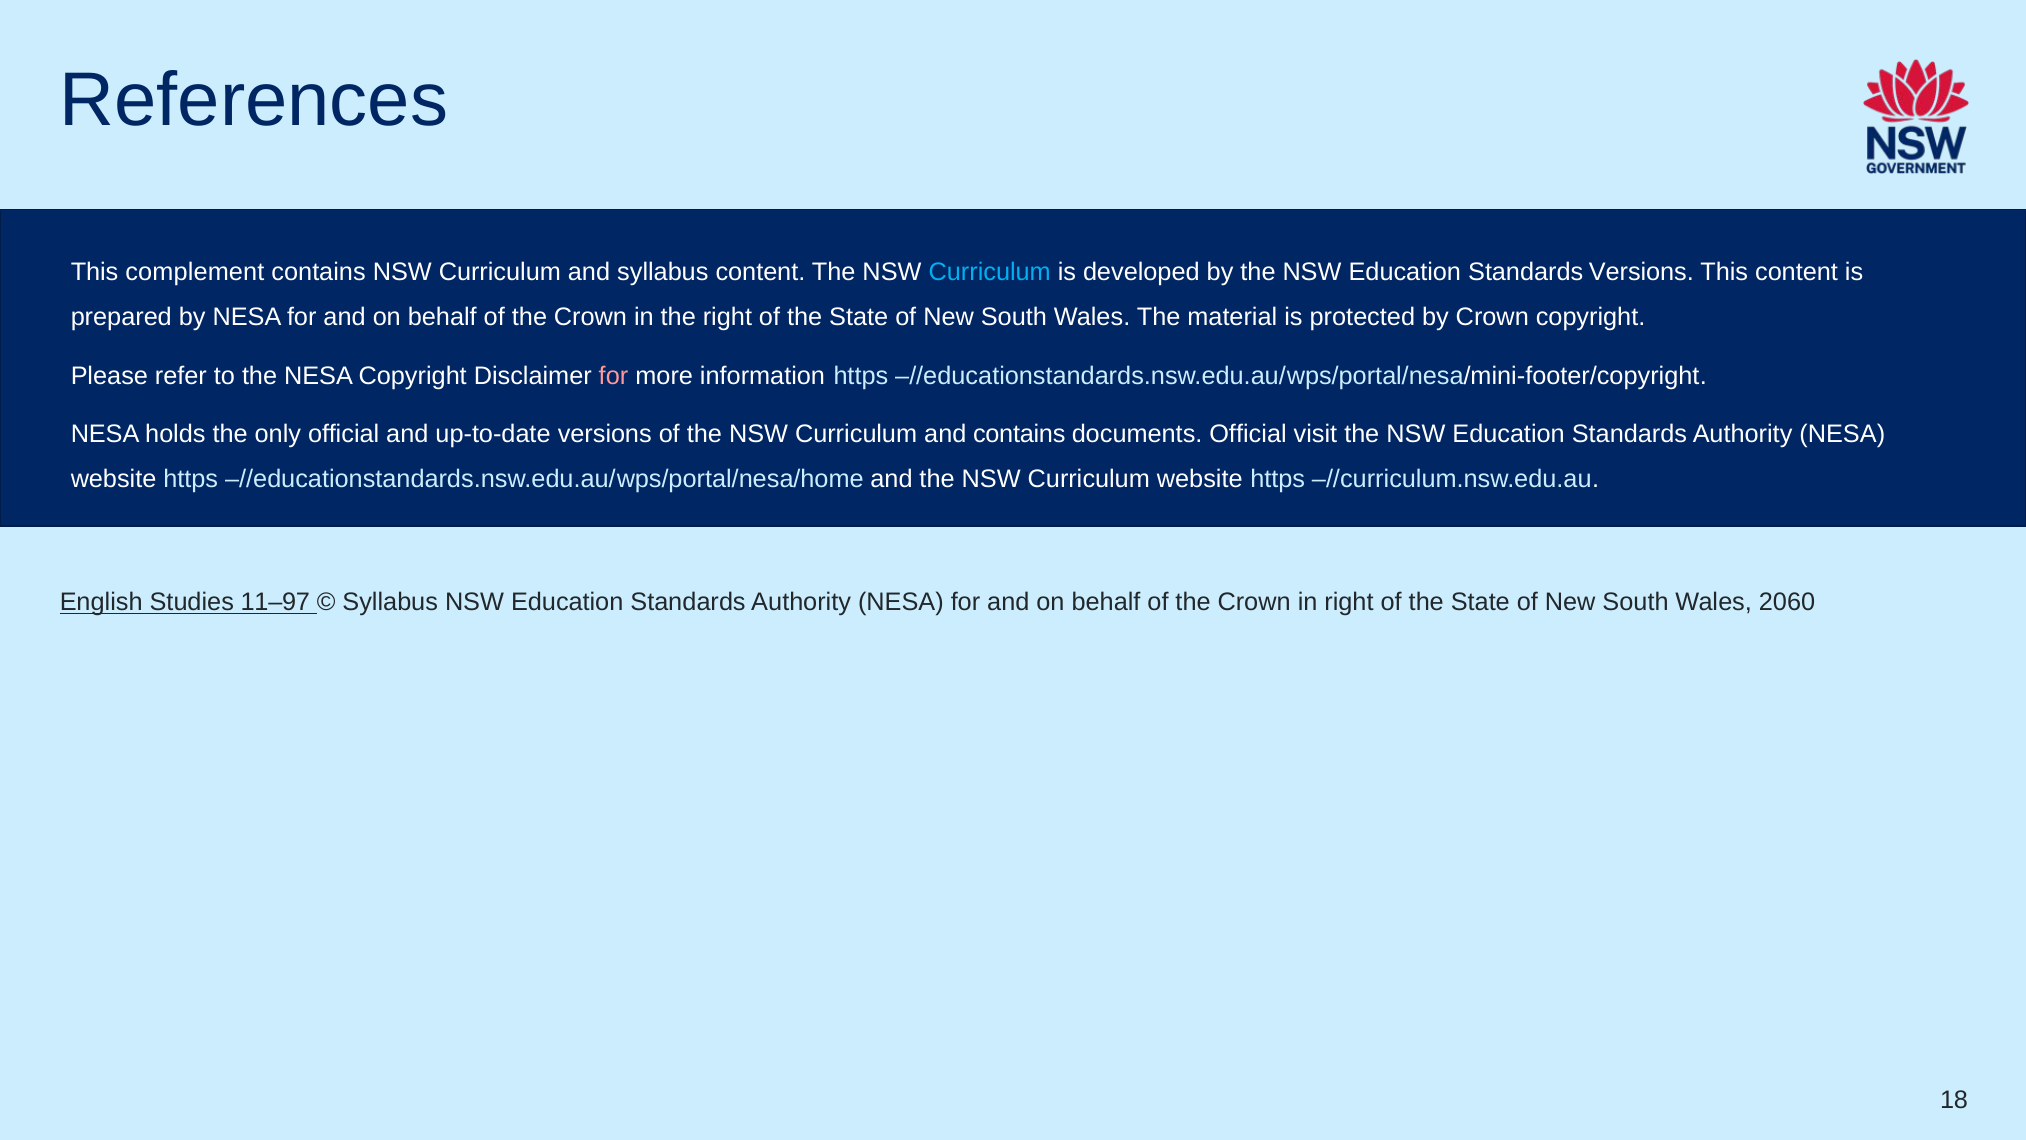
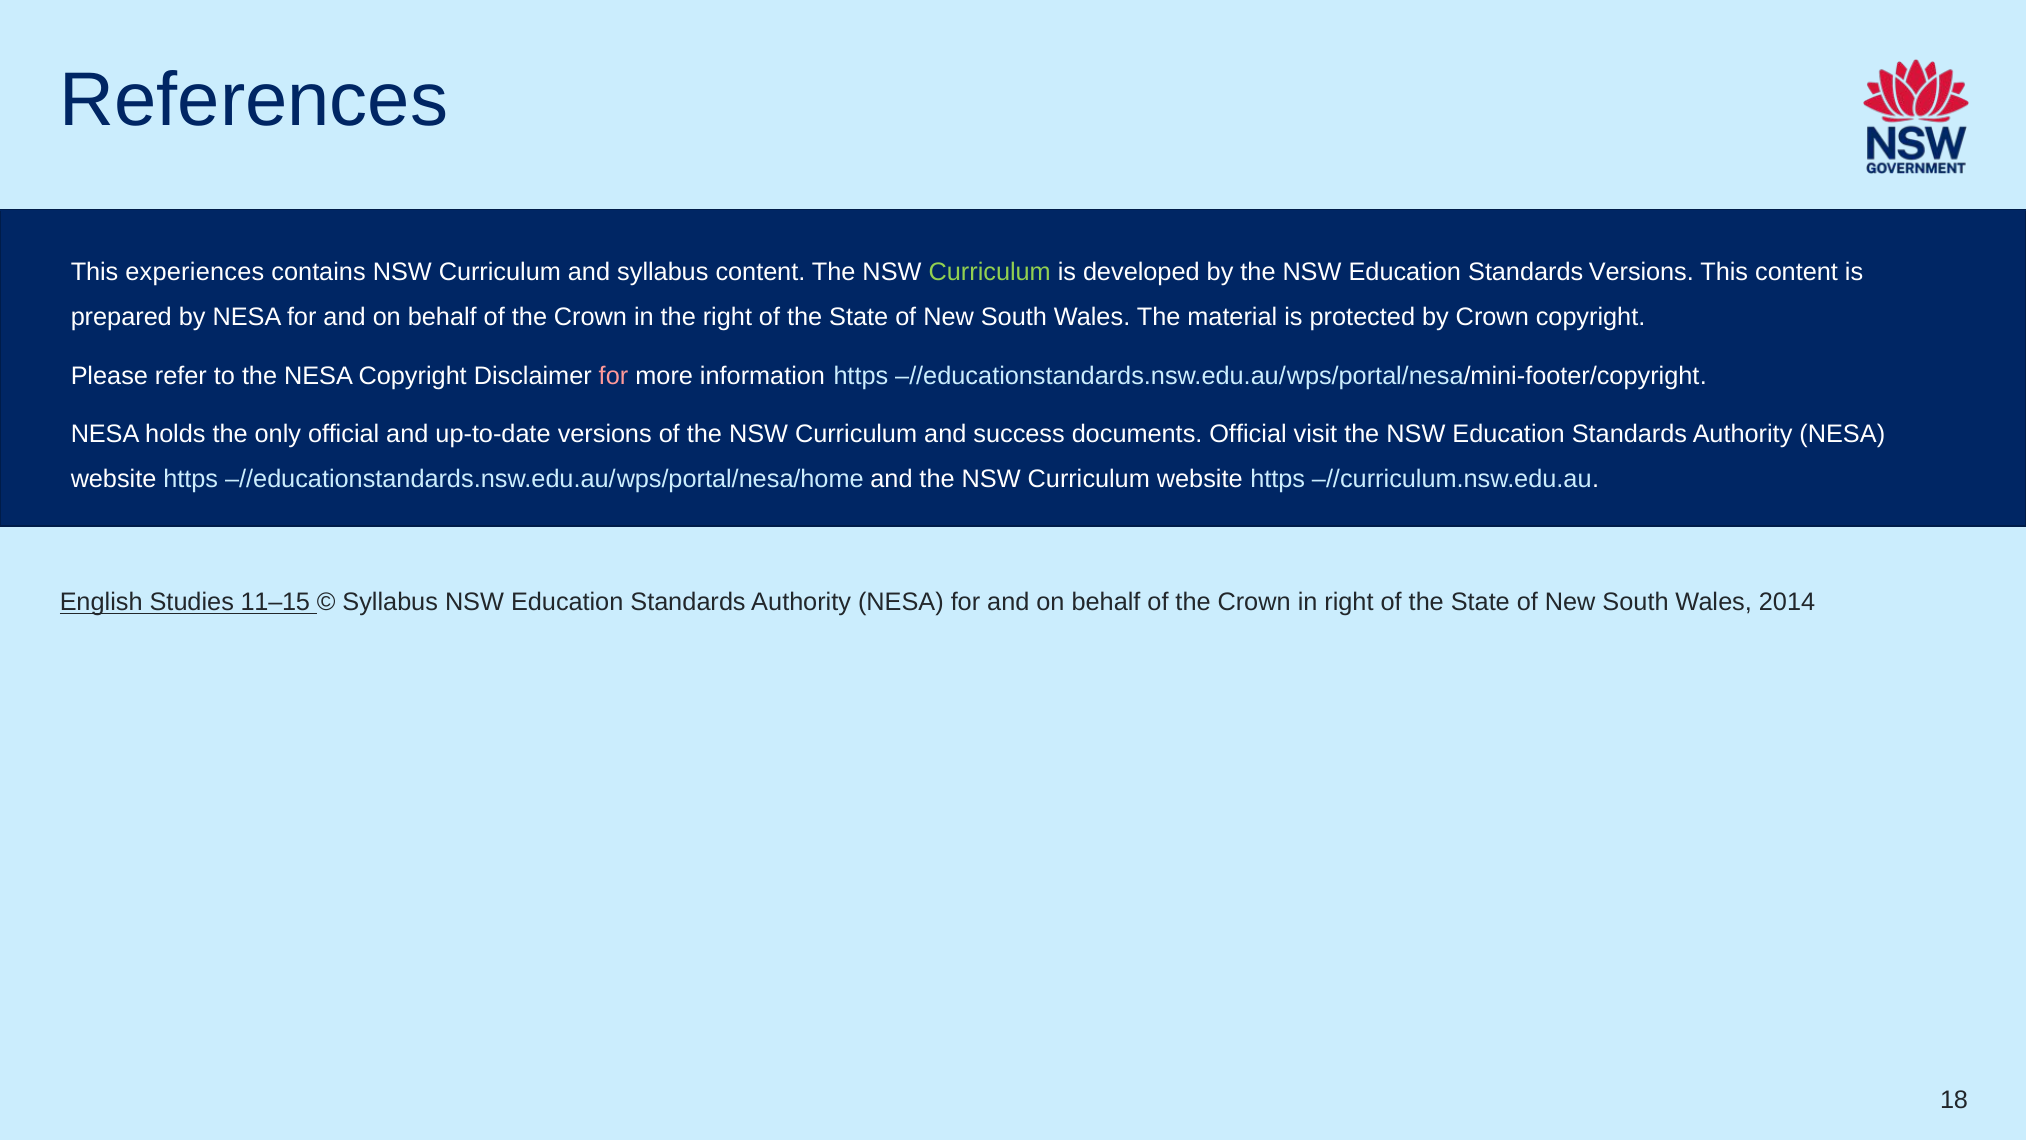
complement: complement -> experiences (195, 272)
Curriculum colour: light blue -> light green (990, 272)
and contains: contains -> success (1019, 434)
11–97: 11–97 -> 11–15 (275, 602)
2060: 2060 -> 2014 (1787, 602)
